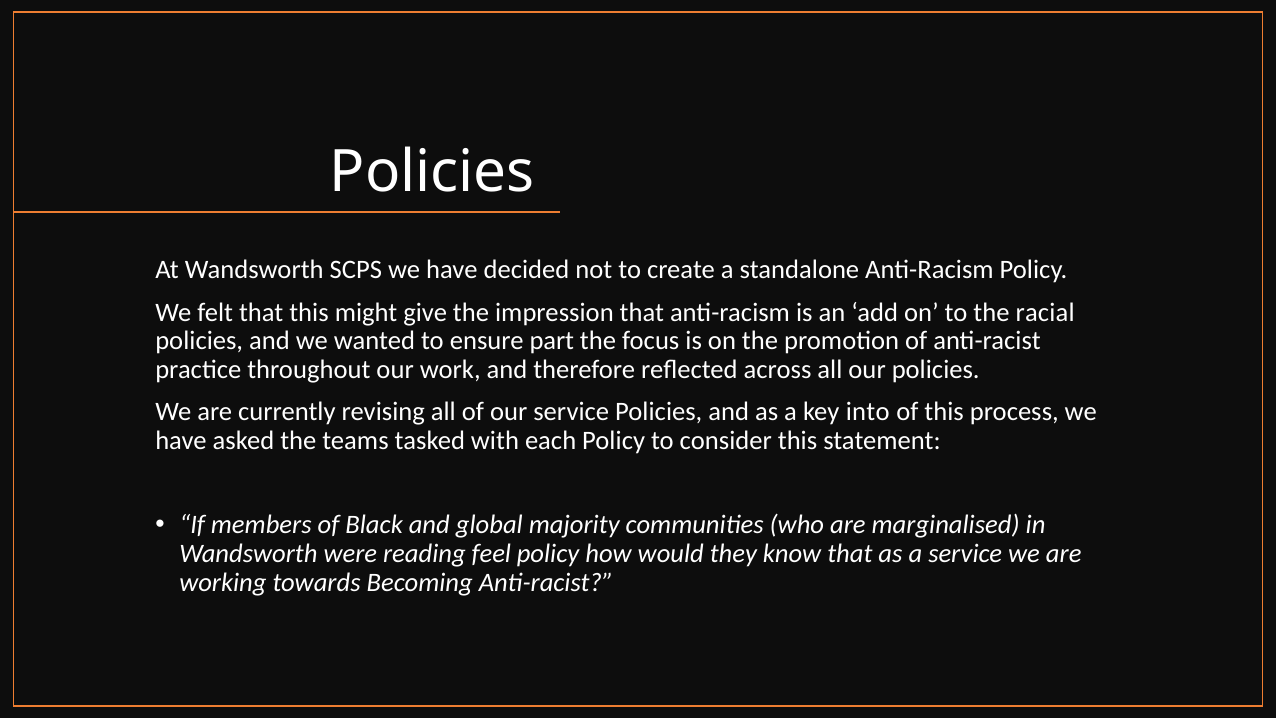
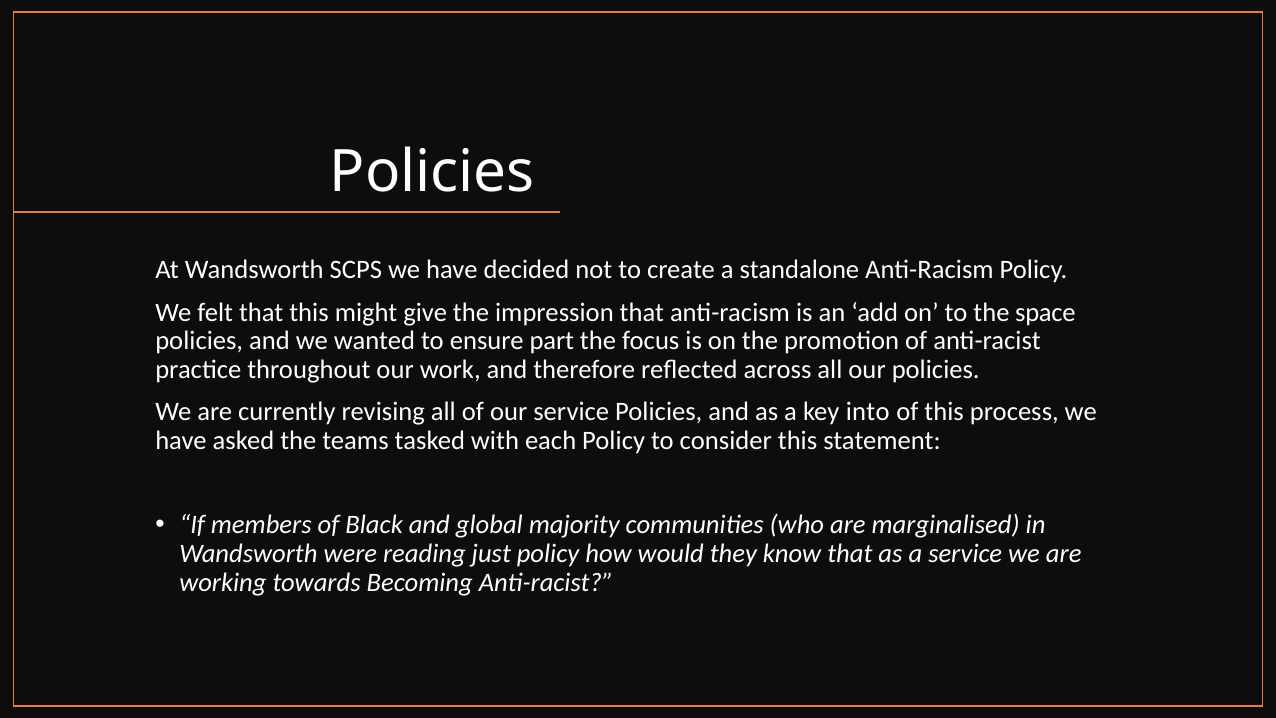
racial: racial -> space (1045, 312)
feel: feel -> just (491, 553)
